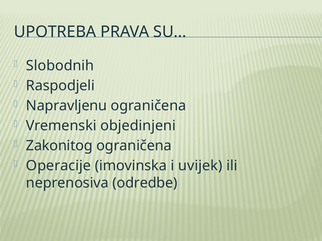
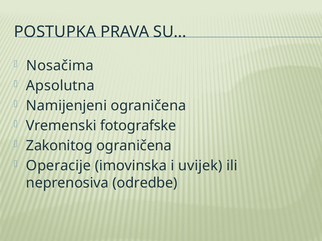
UPOTREBA: UPOTREBA -> POSTUPKA (55, 32)
Slobodnih: Slobodnih -> Nosačima (60, 66)
Raspodjeli: Raspodjeli -> Apsolutna (60, 86)
Napravljenu: Napravljenu -> Namijenjeni (66, 106)
objedinjeni: objedinjeni -> fotografske (138, 126)
